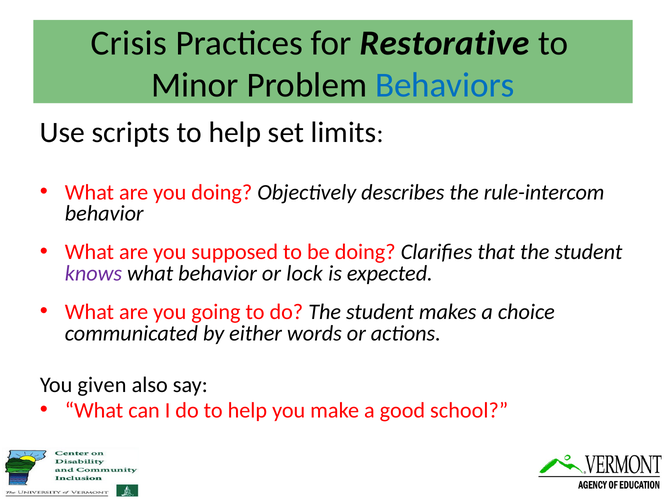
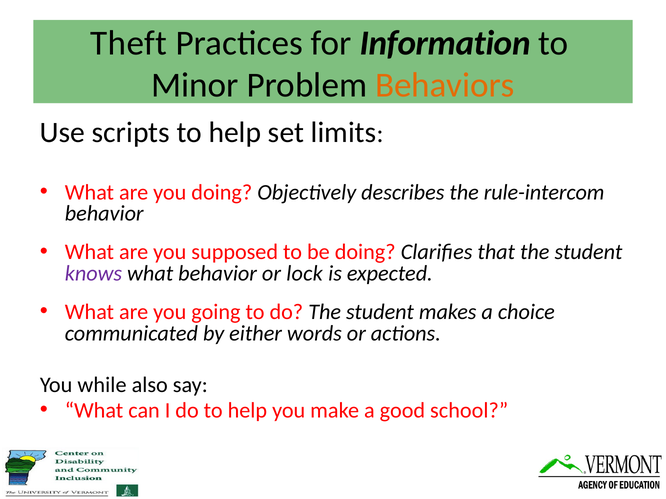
Crisis: Crisis -> Theft (129, 43)
Restorative: Restorative -> Information (445, 43)
Behaviors colour: blue -> orange (445, 85)
given: given -> while (102, 385)
